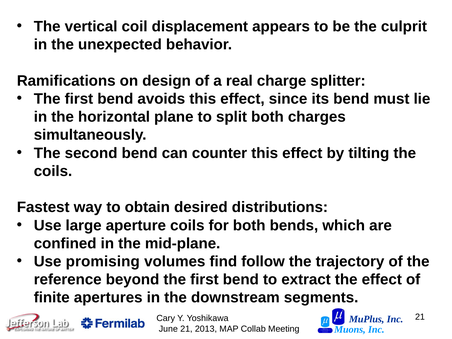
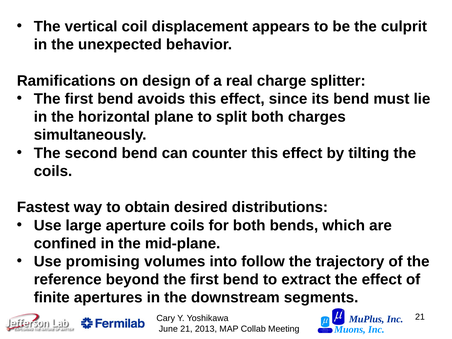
find: find -> into (223, 262)
